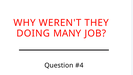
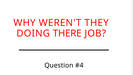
MANY: MANY -> THERE (67, 33)
